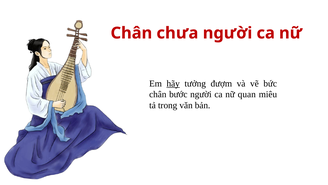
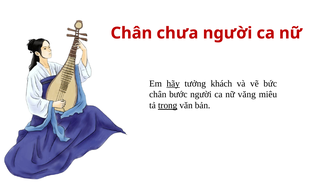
đượm: đượm -> khách (221, 83)
quan: quan -> văng (247, 94)
trong underline: none -> present (168, 105)
